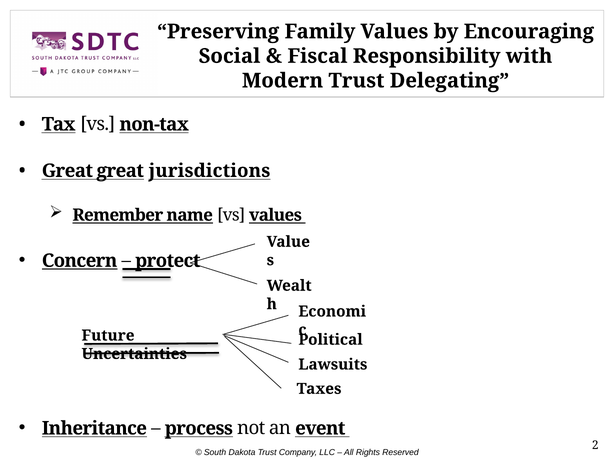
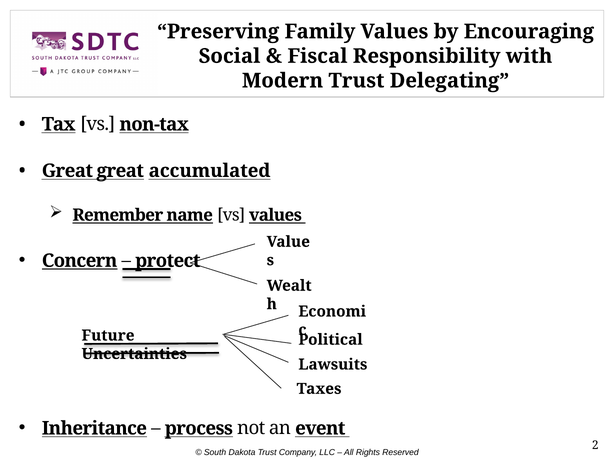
jurisdictions: jurisdictions -> accumulated (210, 171)
